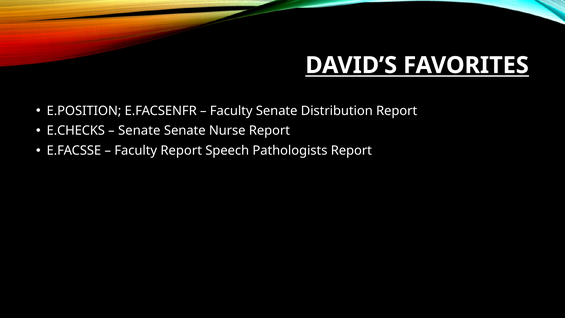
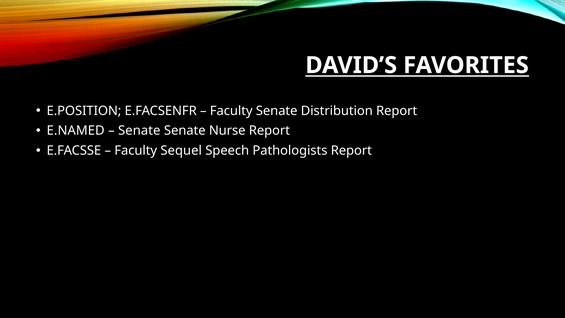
E.CHECKS: E.CHECKS -> E.NAMED (76, 131)
Faculty Report: Report -> Sequel (181, 150)
